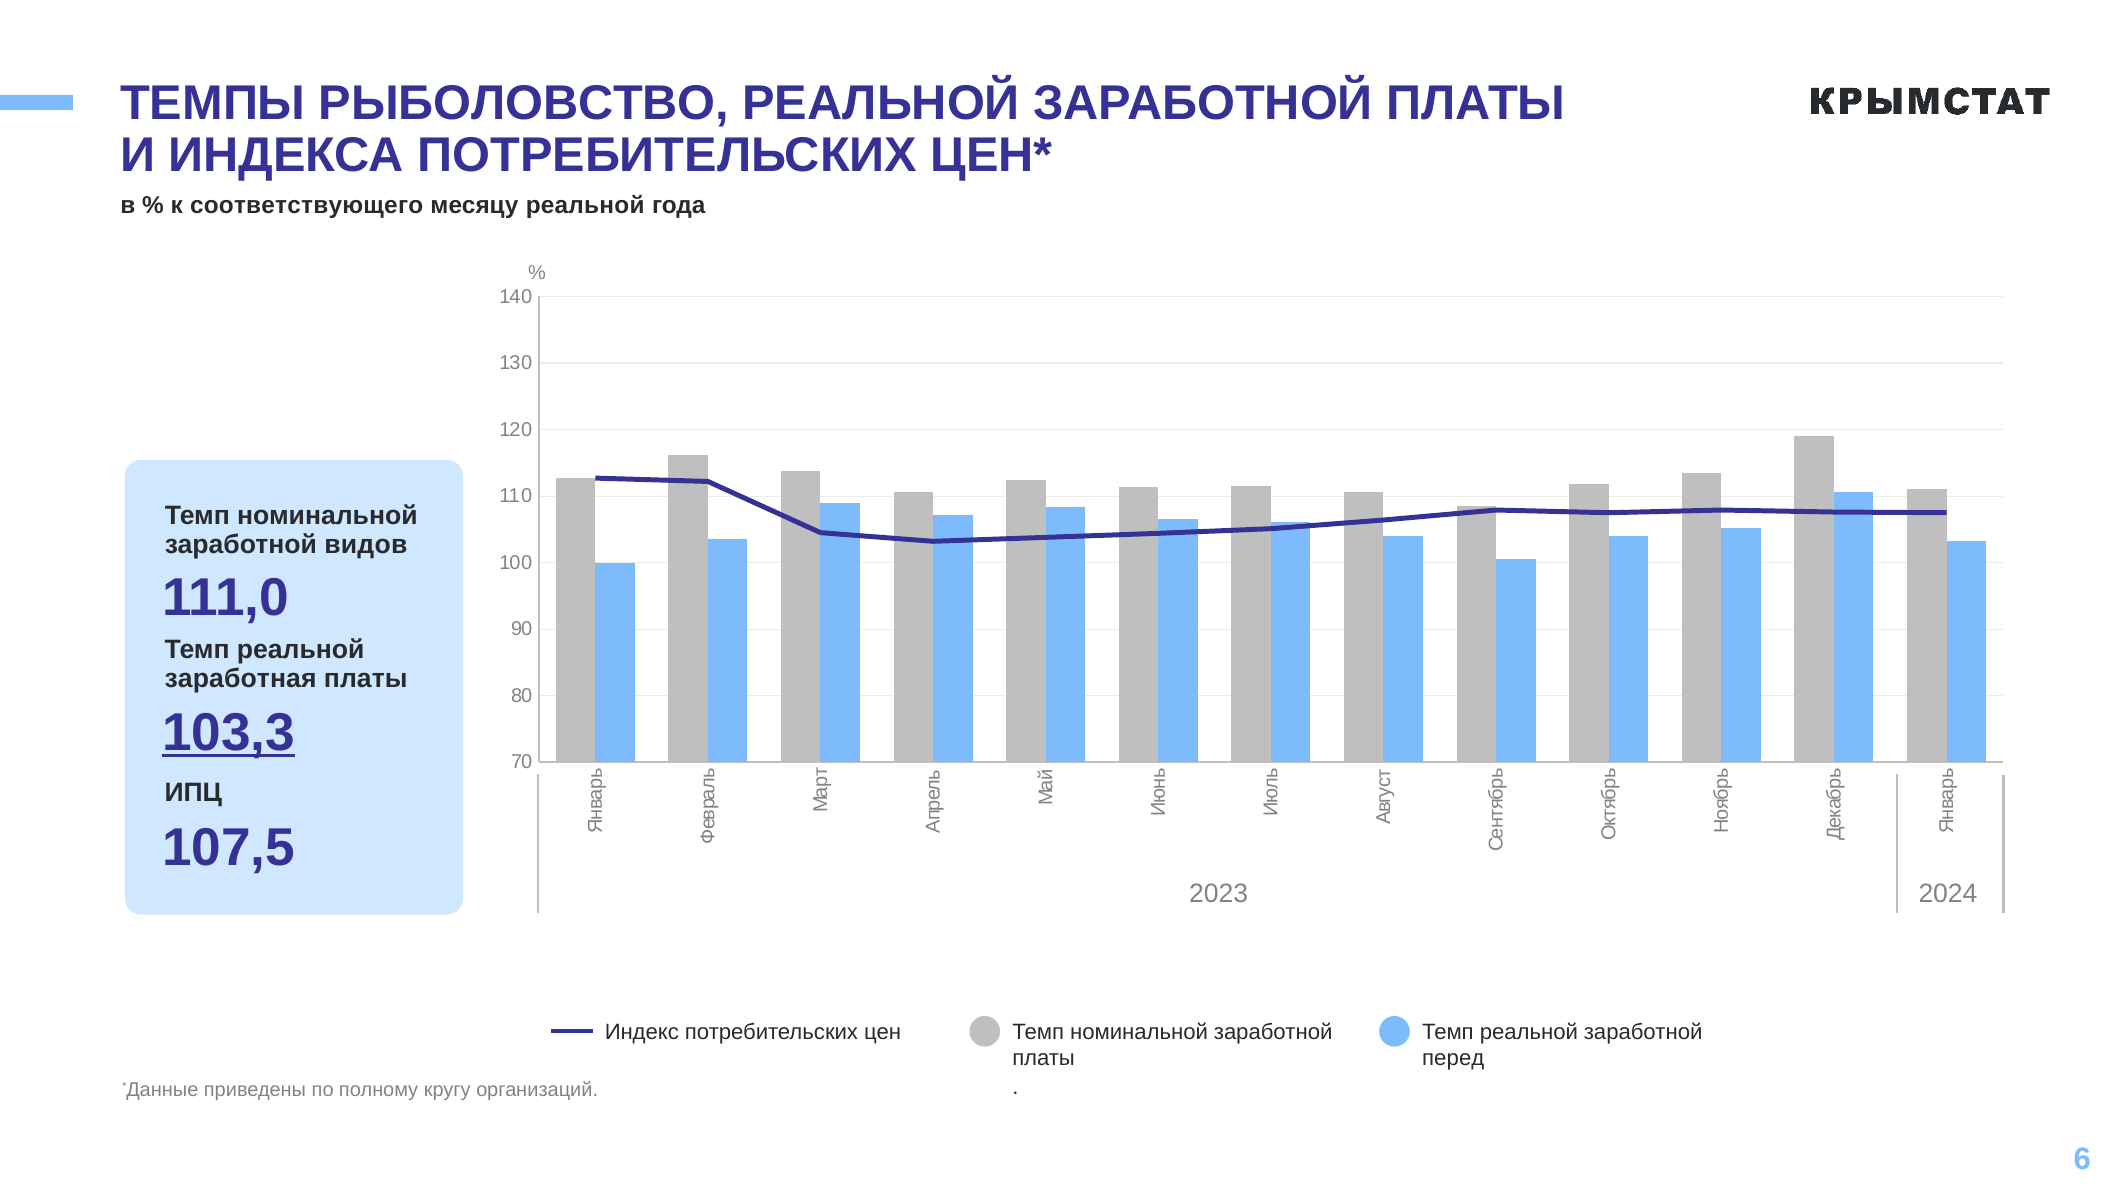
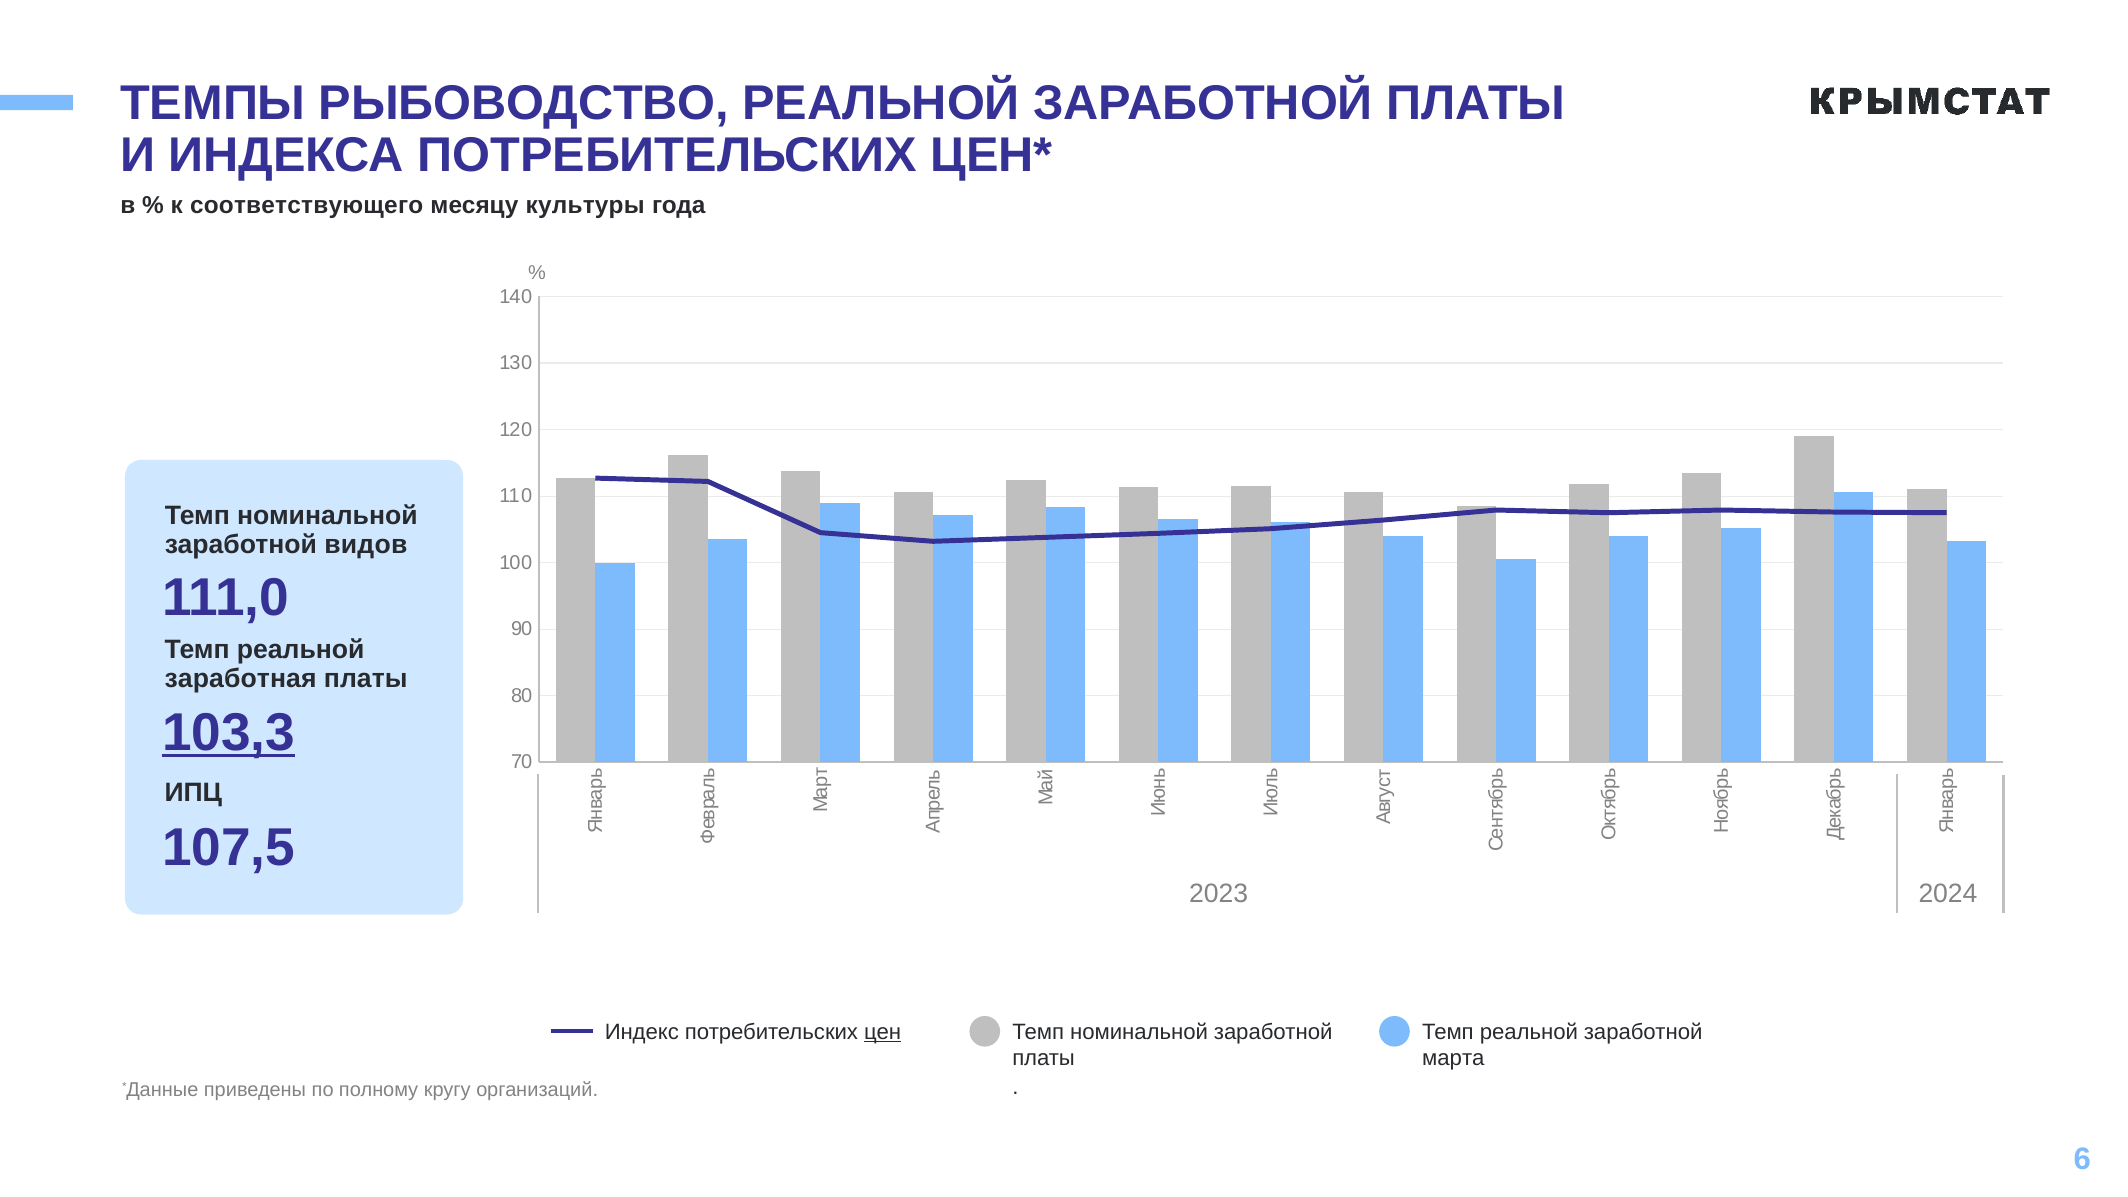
РЫБОЛОВСТВО: РЫБОЛОВСТВО -> РЫБОВОДСТВО (524, 103)
месяцу реальной: реальной -> культуры (585, 206)
цен underline: none -> present (883, 1032)
перед: перед -> марта (1453, 1058)
